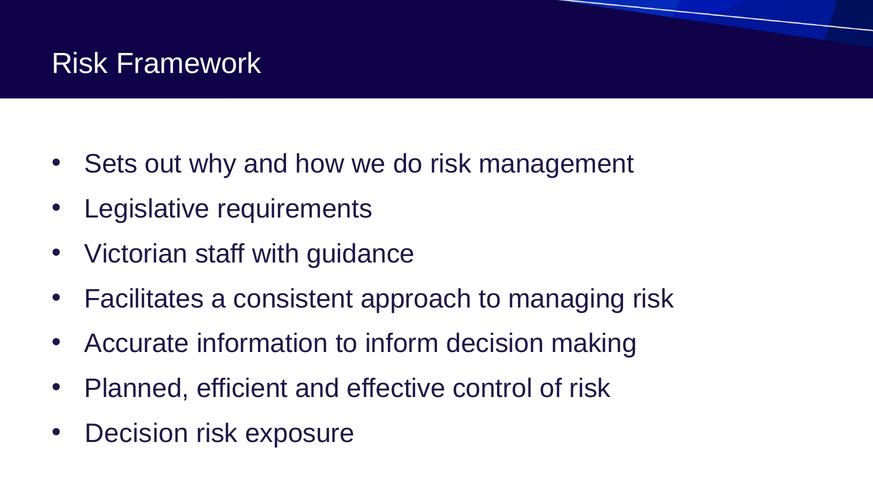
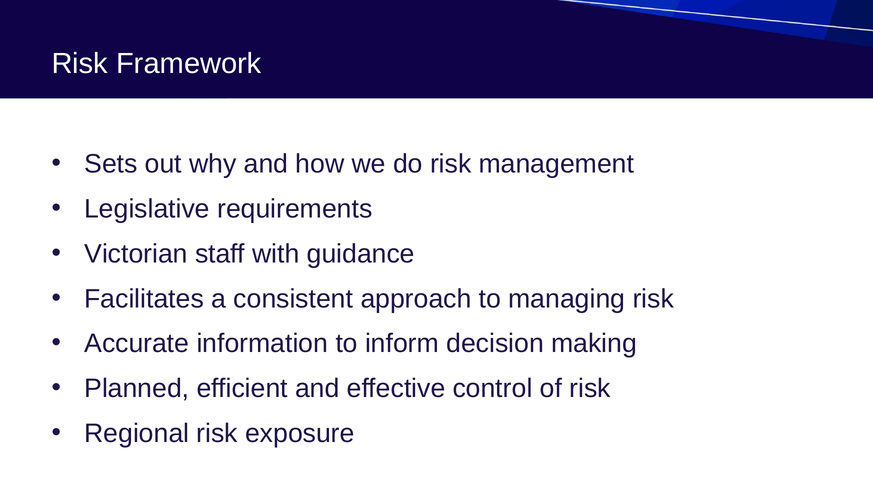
Decision: Decision -> Regional (137, 433)
